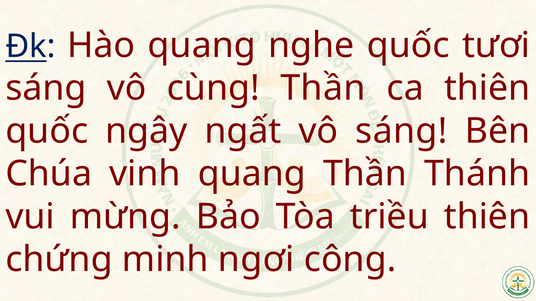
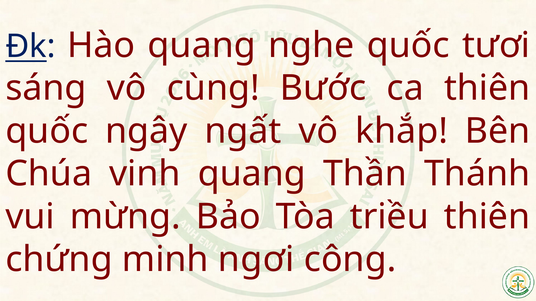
cùng Thần: Thần -> Bước (323, 88)
vô sáng: sáng -> khắp (402, 131)
